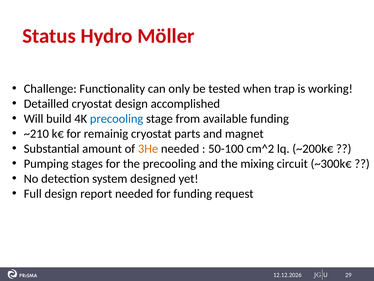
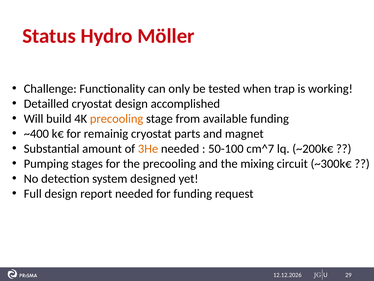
precooling colour: blue -> orange (117, 119)
~210: ~210 -> ~400 (36, 133)
cm^2: cm^2 -> cm^7 (260, 148)
